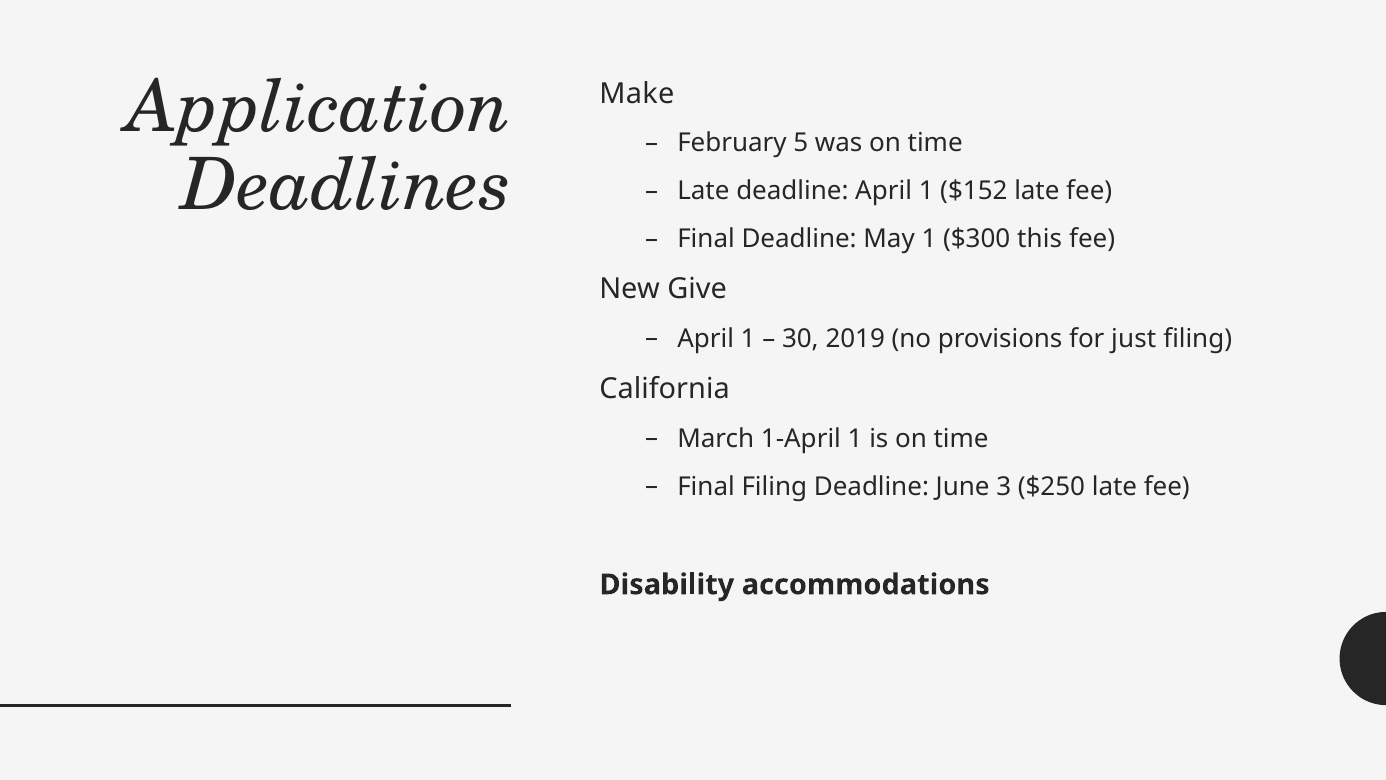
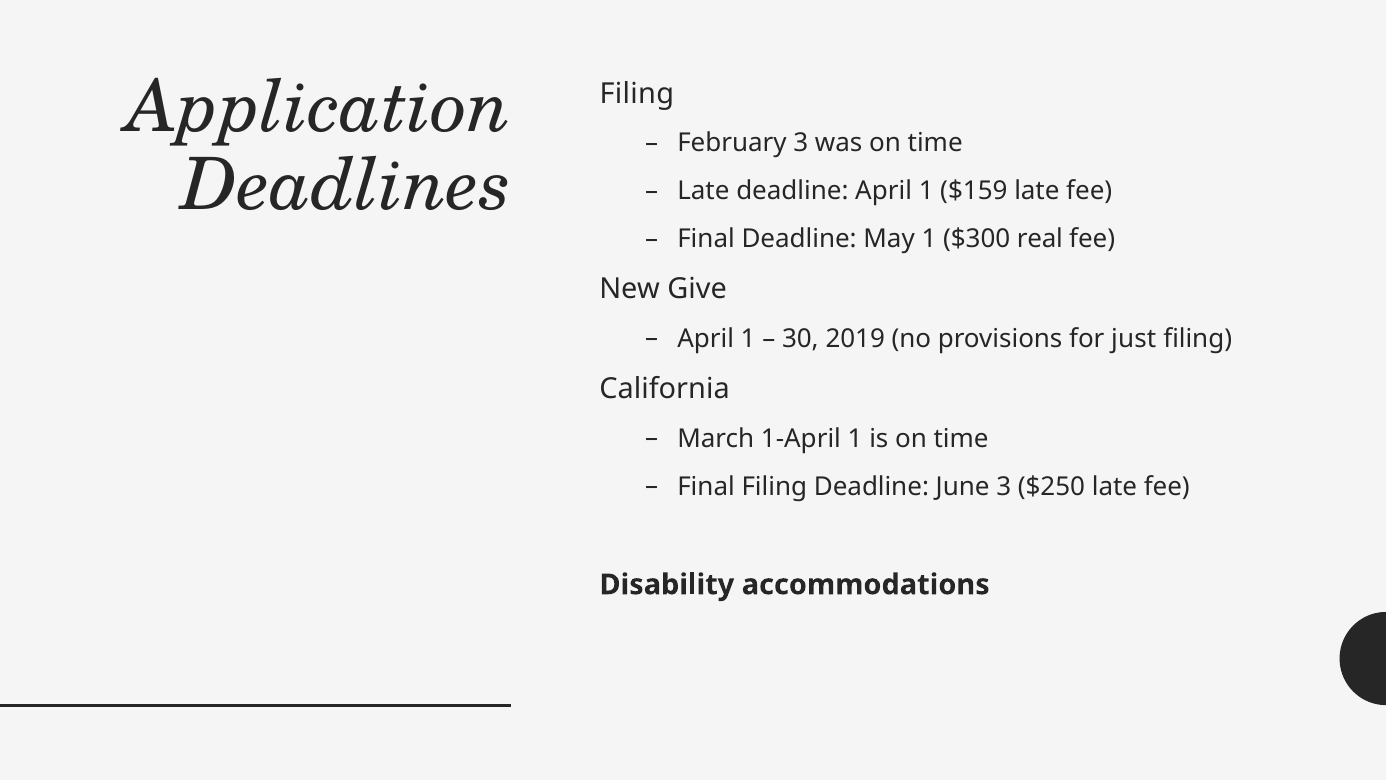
Make: Make -> Filing (637, 93)
February 5: 5 -> 3 (801, 143)
$152: $152 -> $159 (974, 191)
this: this -> real (1040, 239)
